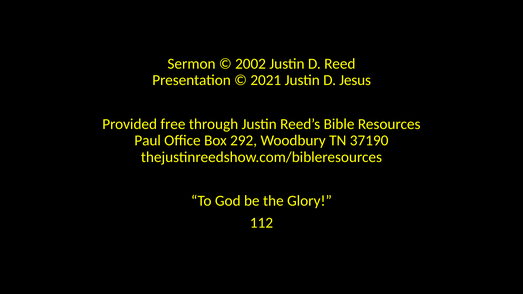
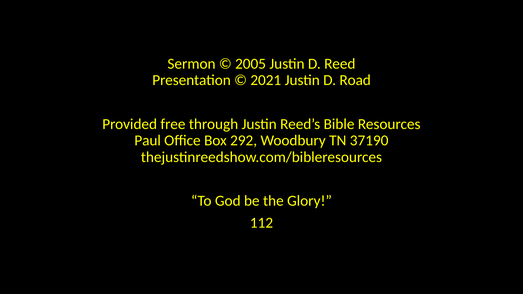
2002: 2002 -> 2005 (251, 64)
Jesus: Jesus -> Road (355, 80)
